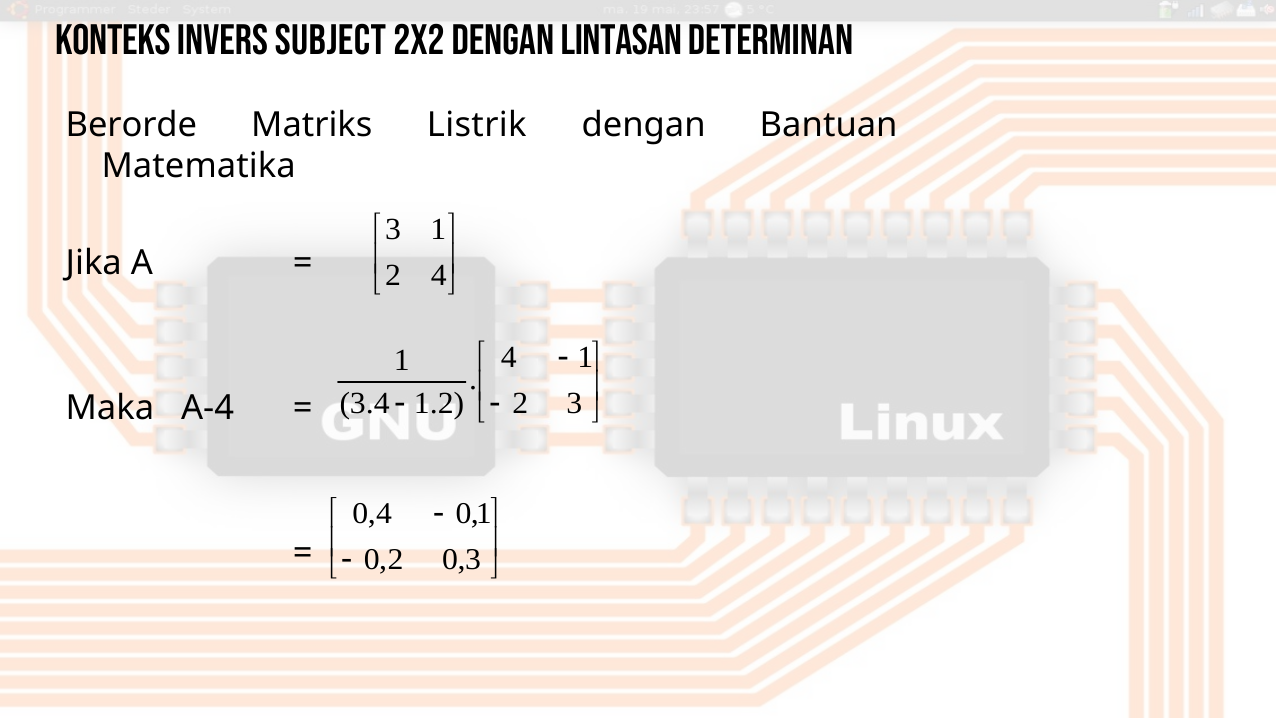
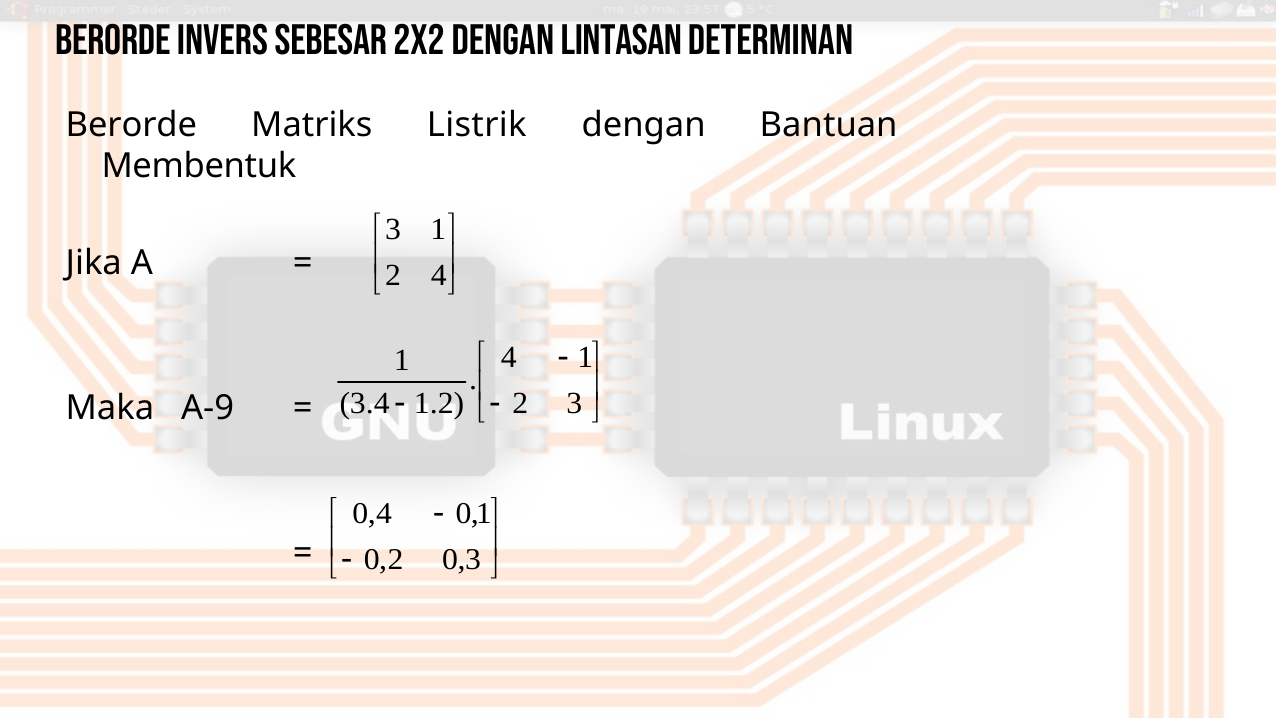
KONTEKS: KONTEKS -> BERORDE (113, 40)
SUBJECT: SUBJECT -> SEBESAR (331, 40)
Matematika: Matematika -> Membentuk (199, 166)
A-4: A-4 -> A-9 (208, 408)
